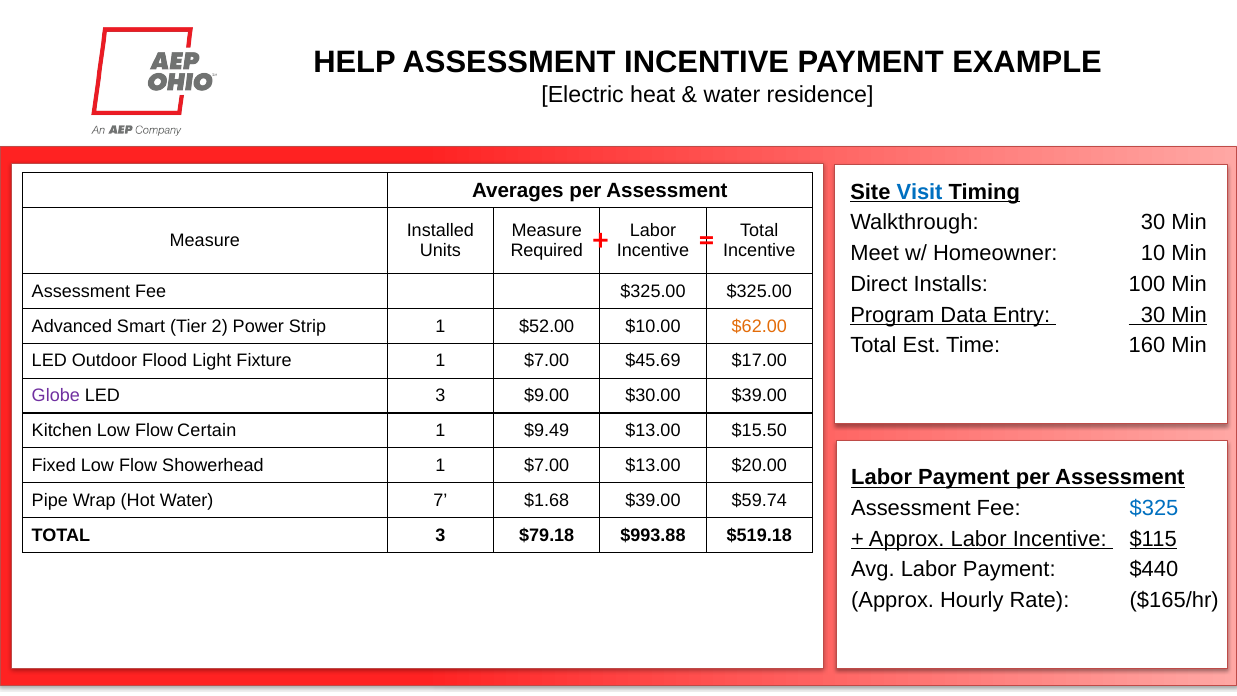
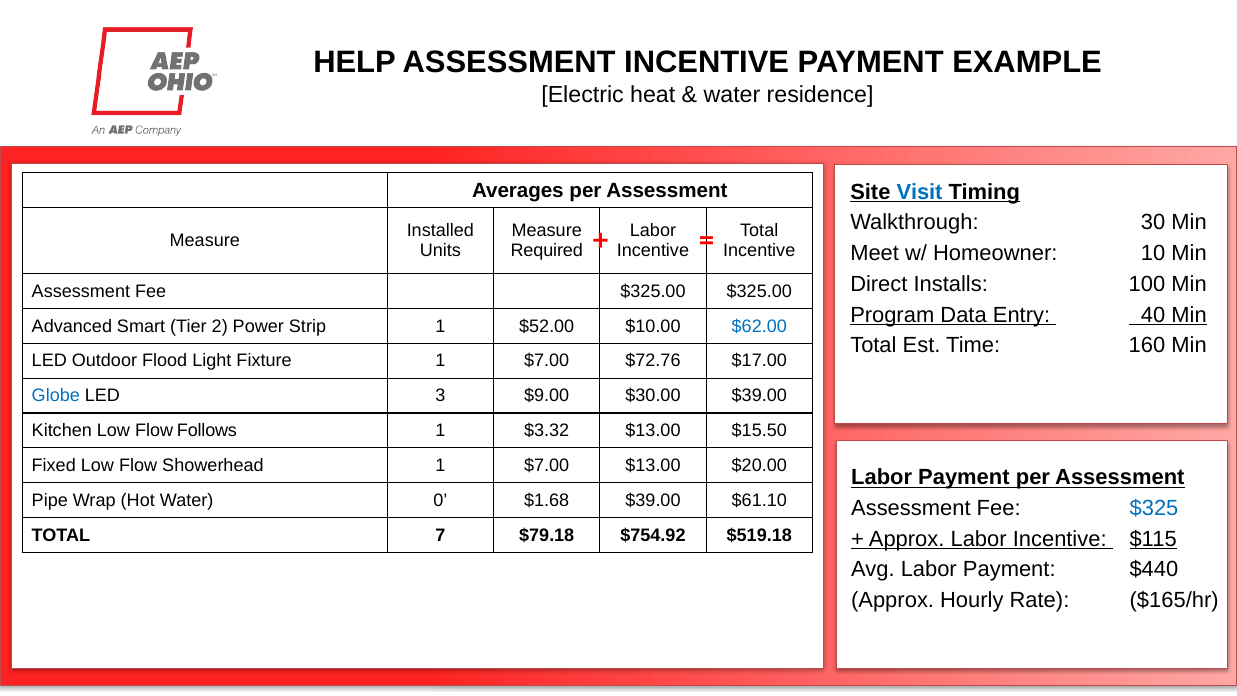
Entry 30: 30 -> 40 (1153, 315)
$62.00 colour: orange -> blue (759, 326)
$45.69: $45.69 -> $72.76 (653, 361)
Globe colour: purple -> blue (56, 396)
Certain: Certain -> Follows (207, 431)
$9.49: $9.49 -> $3.32 (547, 431)
7: 7 -> 0 (440, 500)
$59.74: $59.74 -> $61.10 (759, 500)
TOTAL 3: 3 -> 7 (440, 535)
$993.88: $993.88 -> $754.92 (653, 535)
